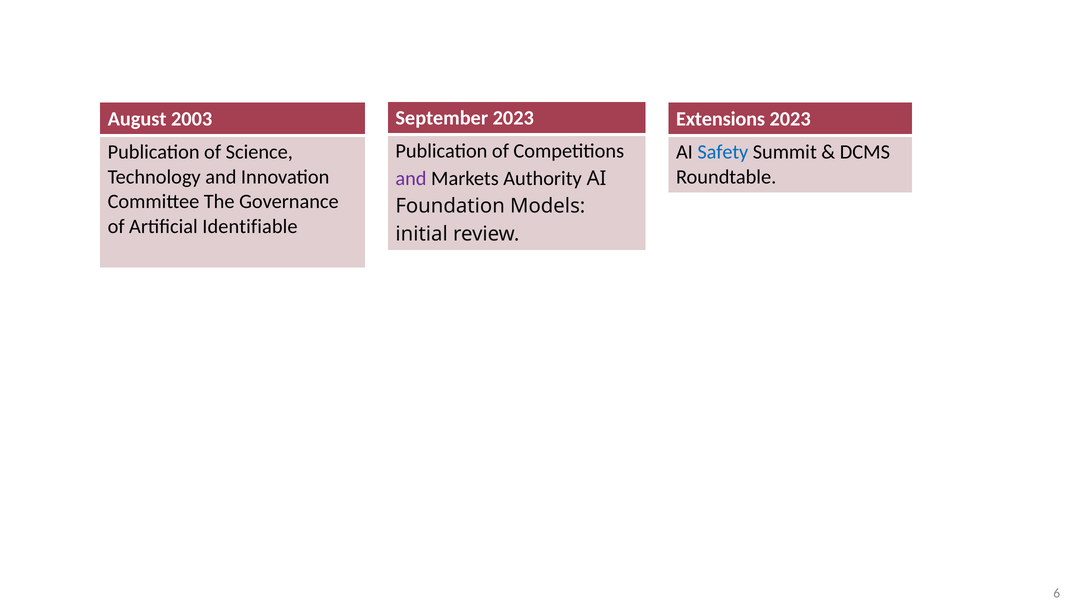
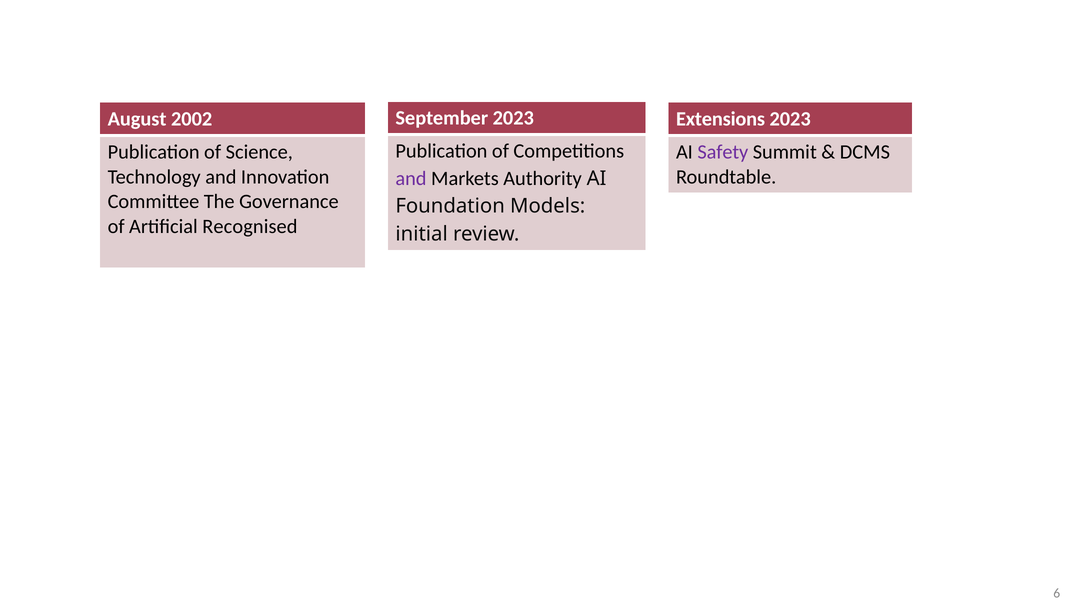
2003: 2003 -> 2002 (192, 119)
Safety colour: blue -> purple (723, 152)
Identifiable: Identifiable -> Recognised (250, 227)
